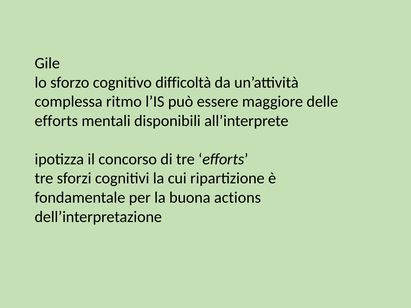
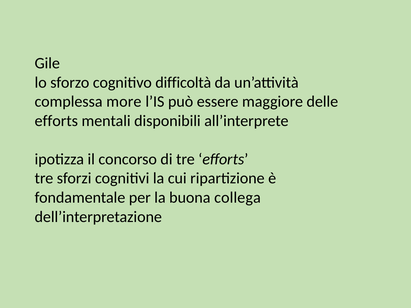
ritmo: ritmo -> more (124, 102)
actions: actions -> collega (237, 198)
